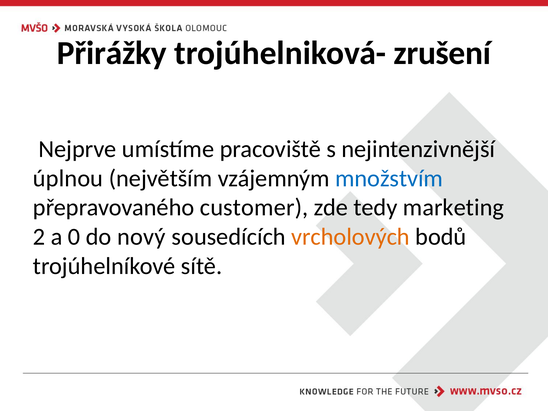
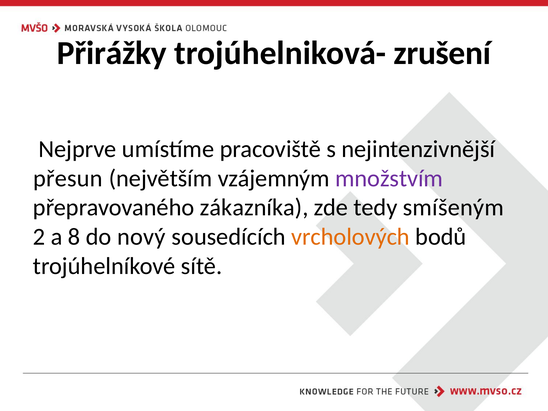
úplnou: úplnou -> přesun (68, 178)
množstvím colour: blue -> purple (389, 178)
customer: customer -> zákazníka (254, 208)
marketing: marketing -> smíšeným (453, 208)
0: 0 -> 8 (74, 237)
